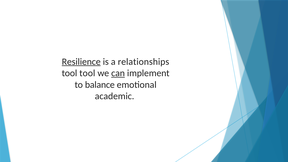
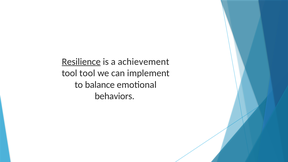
relationships: relationships -> achievement (144, 62)
can underline: present -> none (118, 73)
academic: academic -> behaviors (115, 96)
